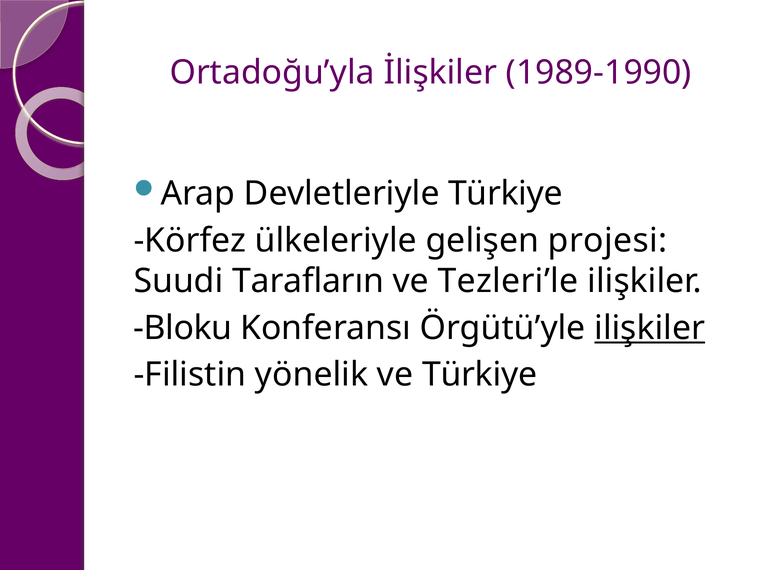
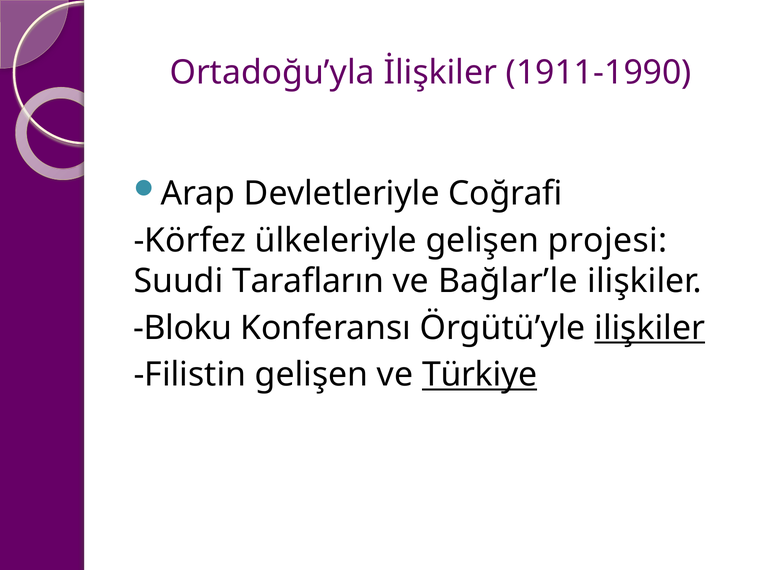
1989-1990: 1989-1990 -> 1911-1990 (599, 73)
Devletleriyle Türkiye: Türkiye -> Coğrafi (505, 194)
Tezleri’le: Tezleri’le -> Bağlar’le (508, 281)
Filistin yönelik: yönelik -> gelişen (312, 375)
Türkiye underline: none -> present (480, 375)
